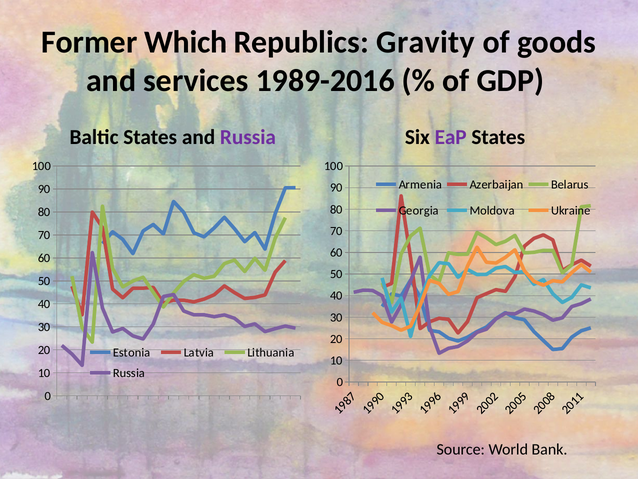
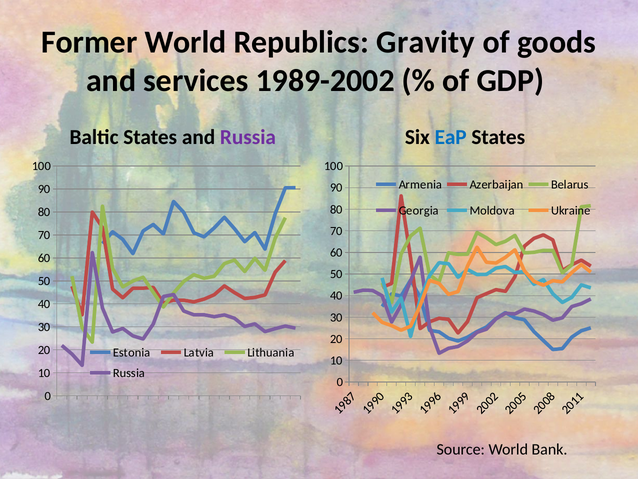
Former Which: Which -> World (186, 42)
1989-2016: 1989-2016 -> 1989-2002 (325, 80)
EaP colour: purple -> blue (451, 137)
